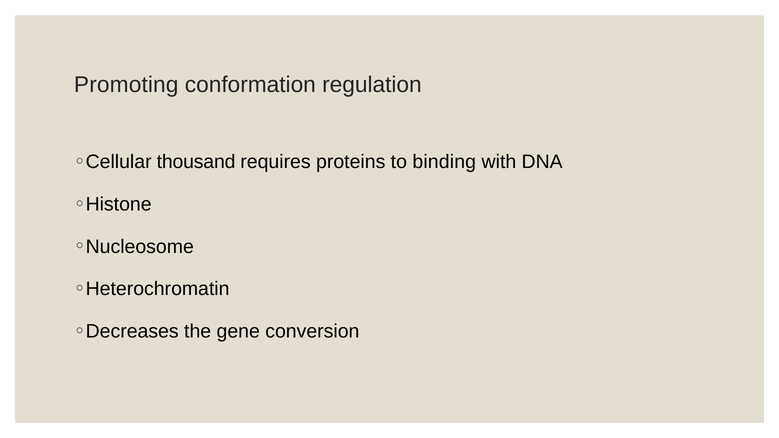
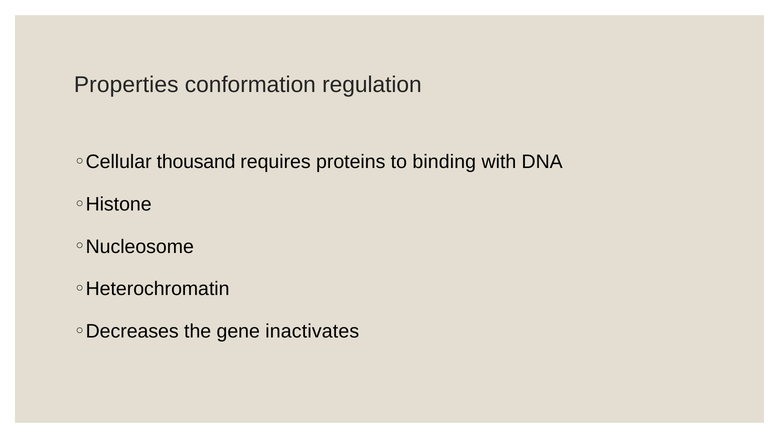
Promoting: Promoting -> Properties (126, 85)
conversion: conversion -> inactivates (312, 332)
